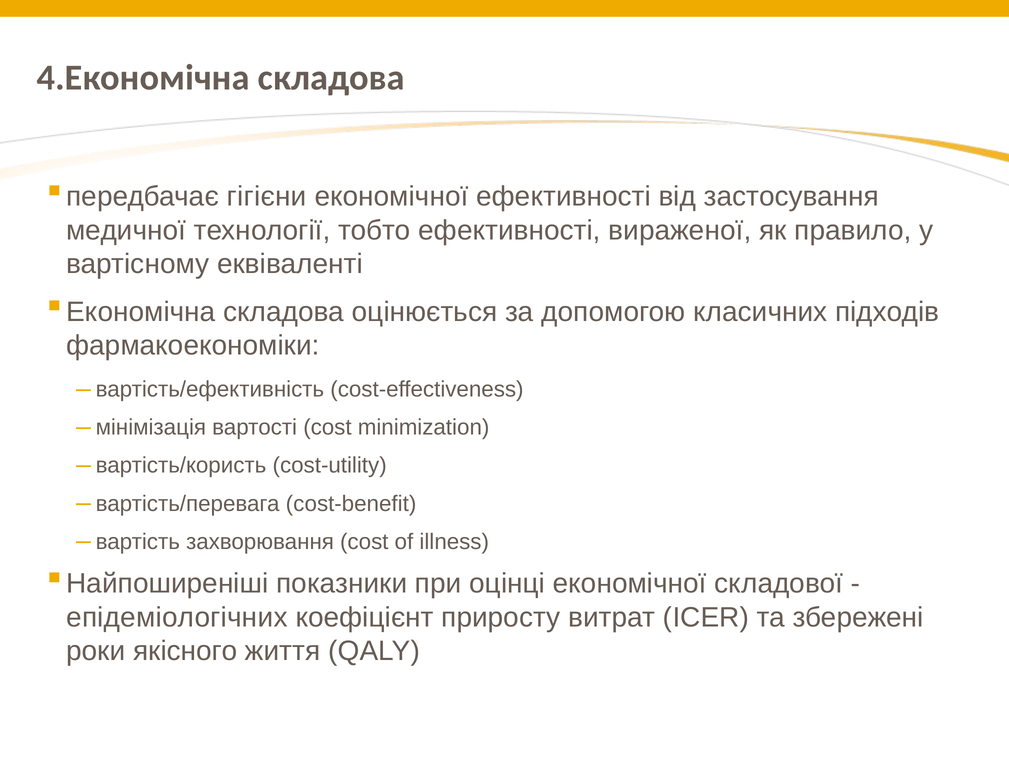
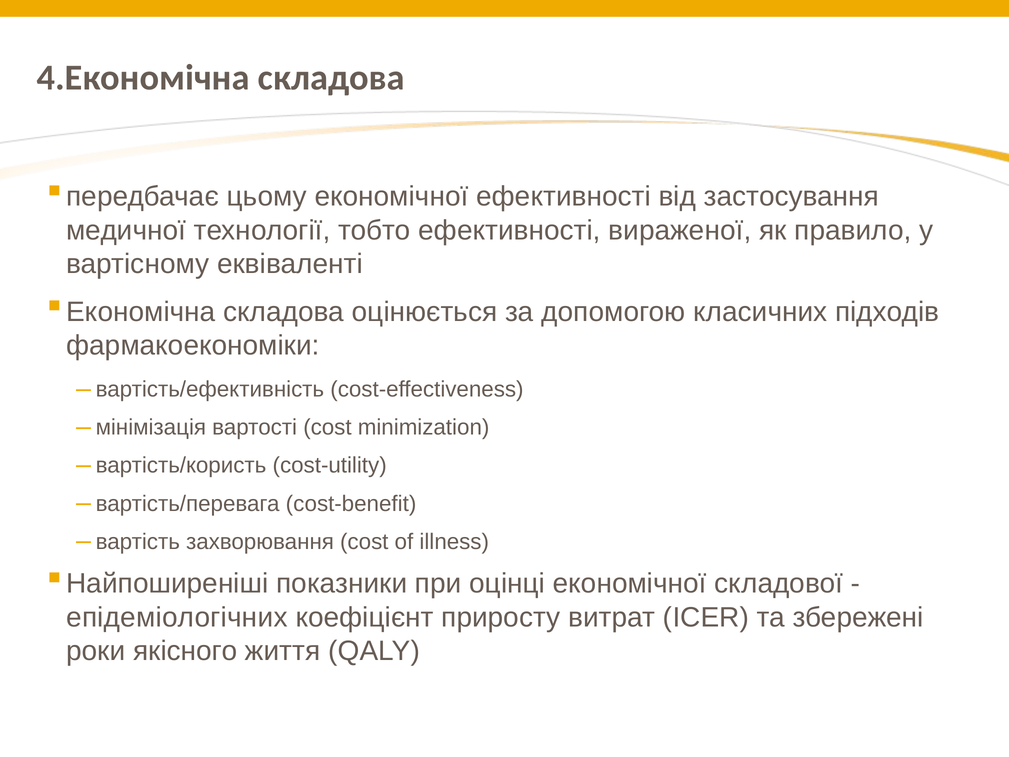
гігієни: гігієни -> цьому (267, 197)
